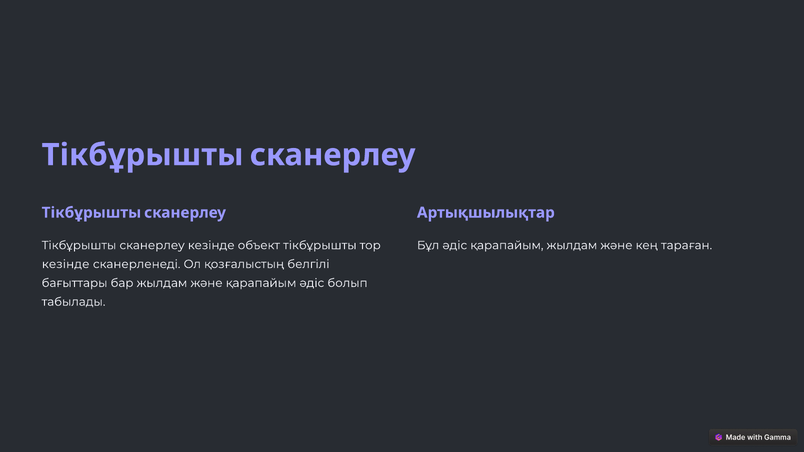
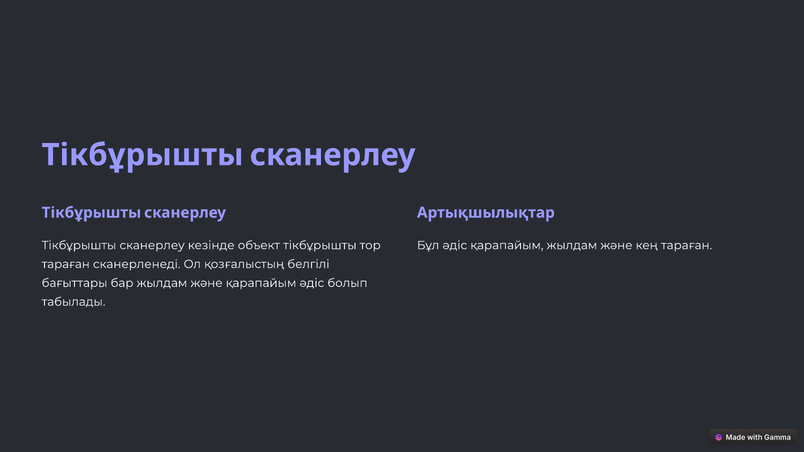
кезінде: кезінде -> тараған (66, 264)
